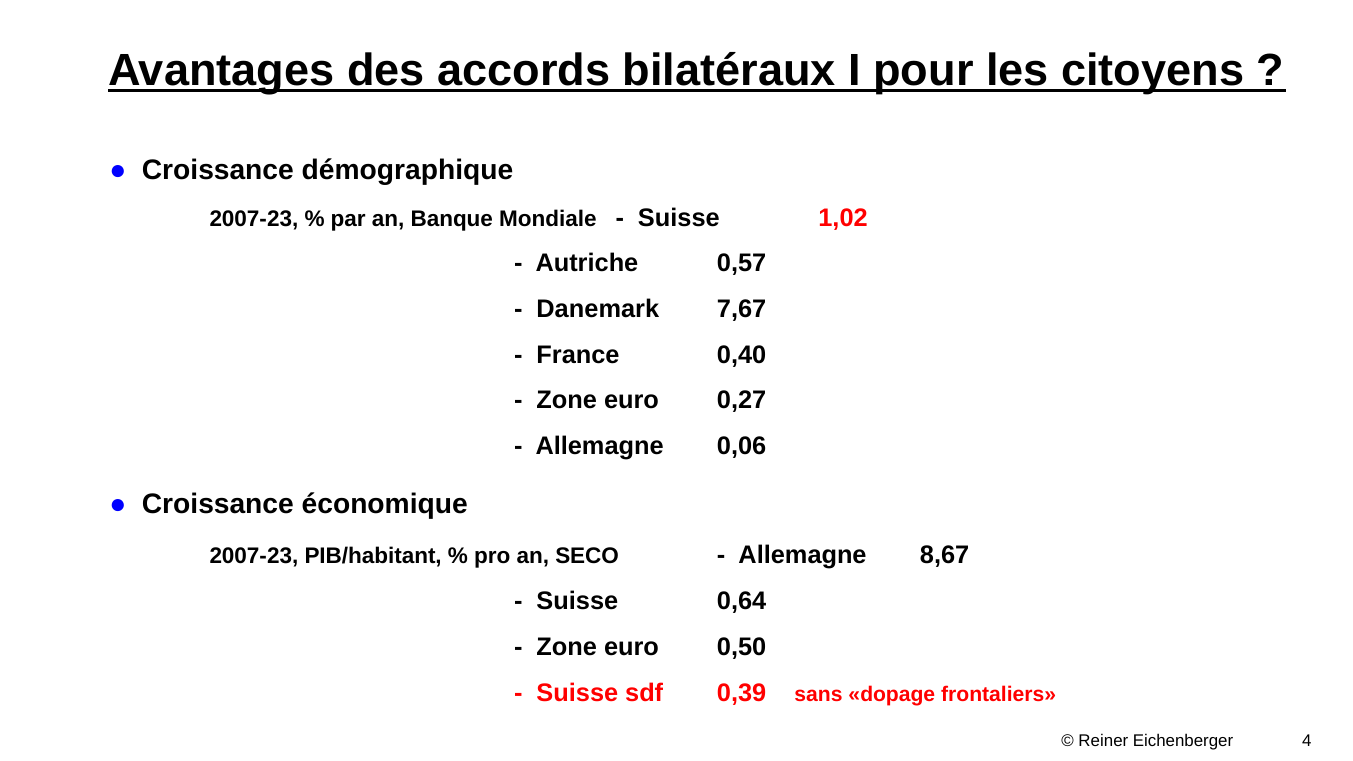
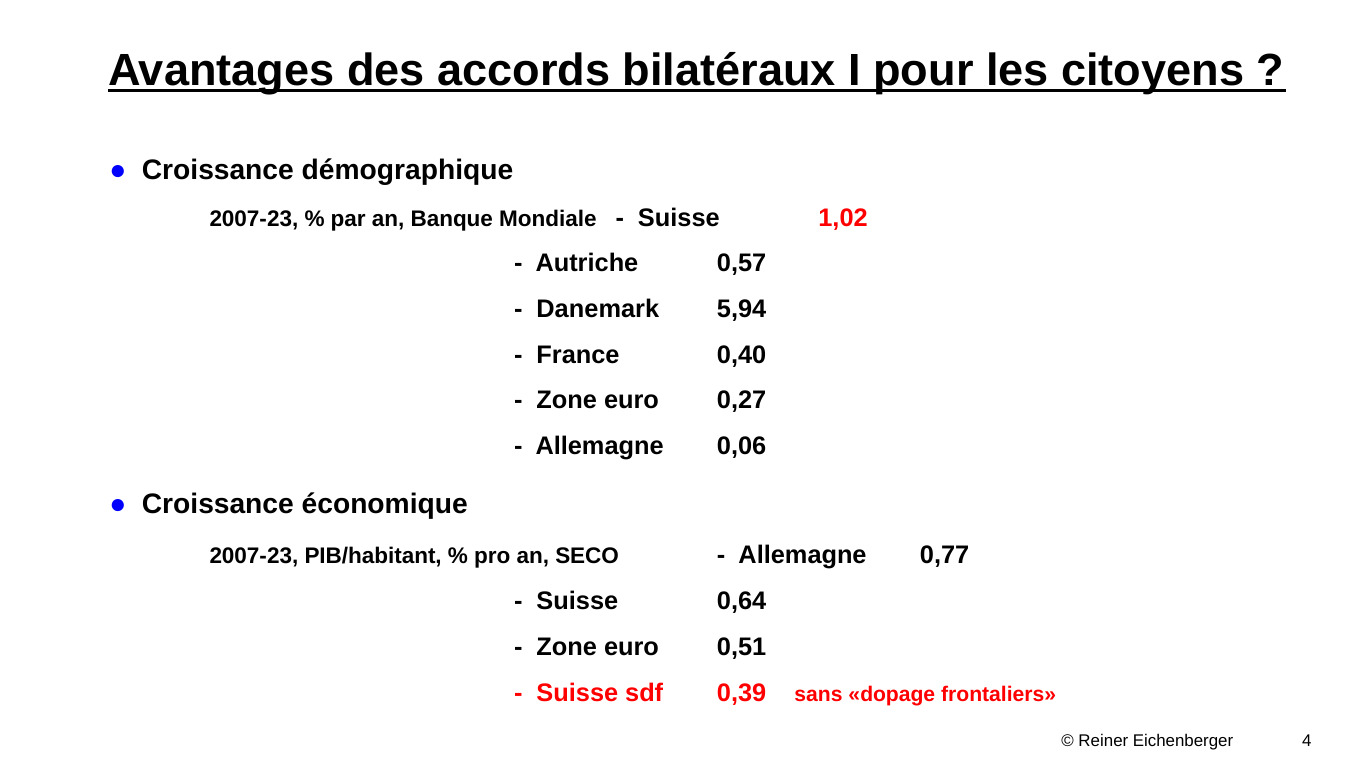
7,67: 7,67 -> 5,94 (742, 309)
8,67: 8,67 -> 0,77 (945, 555)
0,50: 0,50 -> 0,51 (742, 647)
